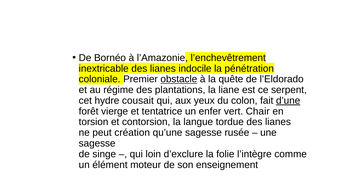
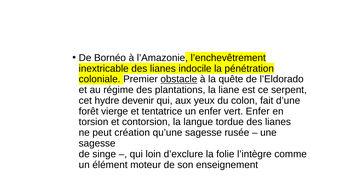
cousait: cousait -> devenir (138, 100)
d’une underline: present -> none (288, 100)
vert Chair: Chair -> Enfer (258, 111)
